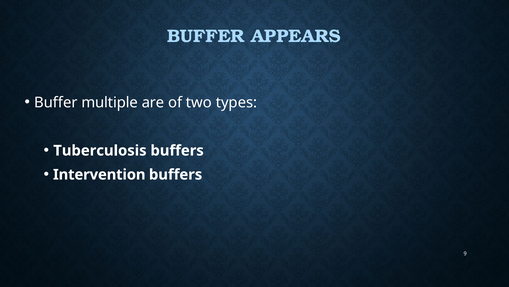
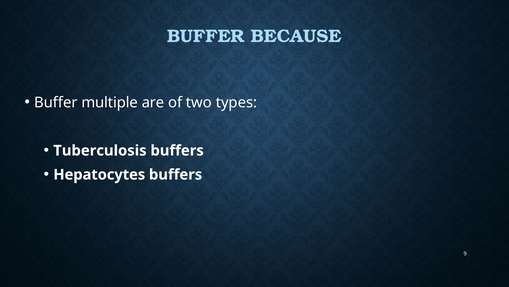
APPEARS: APPEARS -> BECAUSE (296, 36)
Intervention: Intervention -> Hepatocytes (99, 174)
